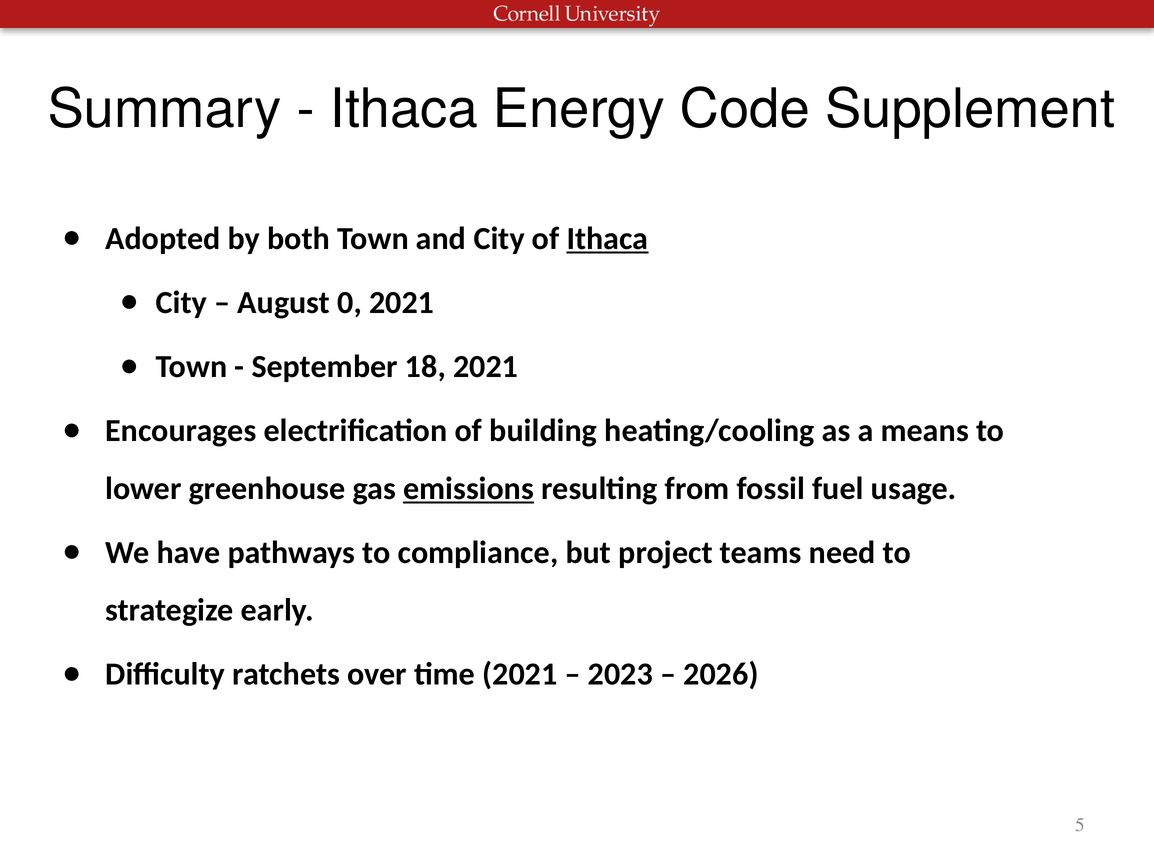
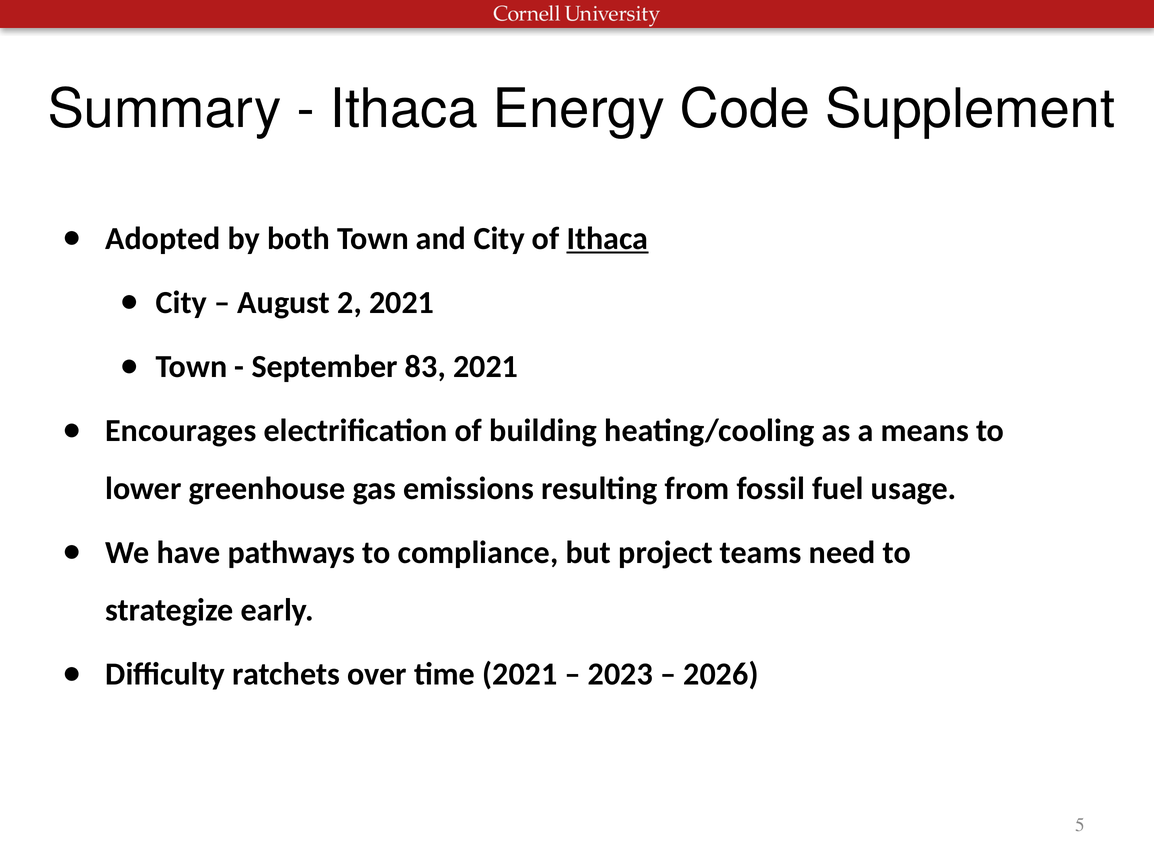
0: 0 -> 2 (350, 303)
18: 18 -> 83 (425, 367)
emissions underline: present -> none (469, 489)
